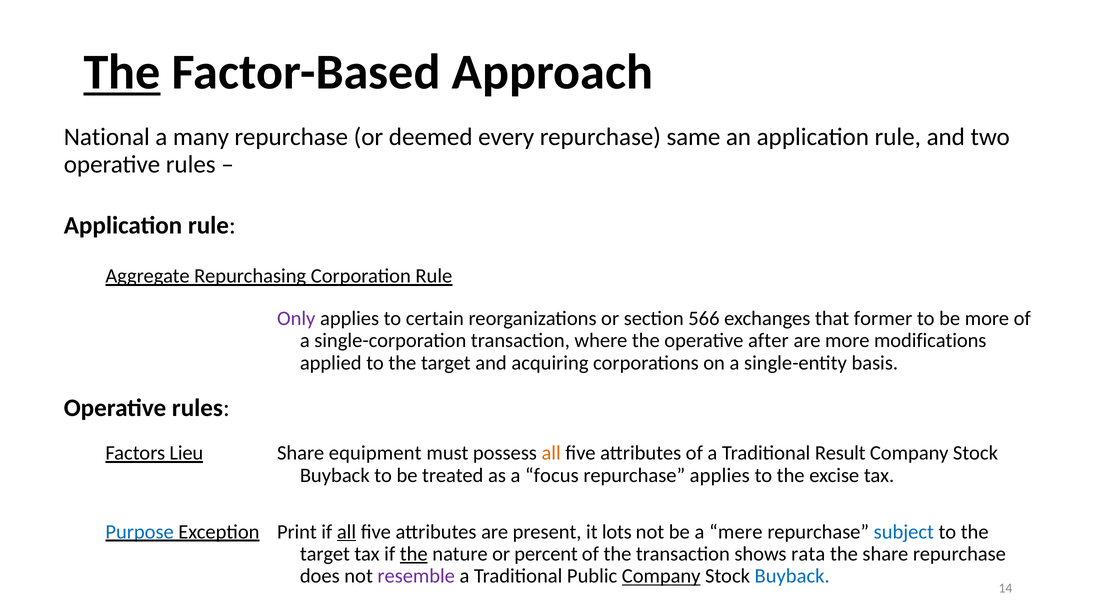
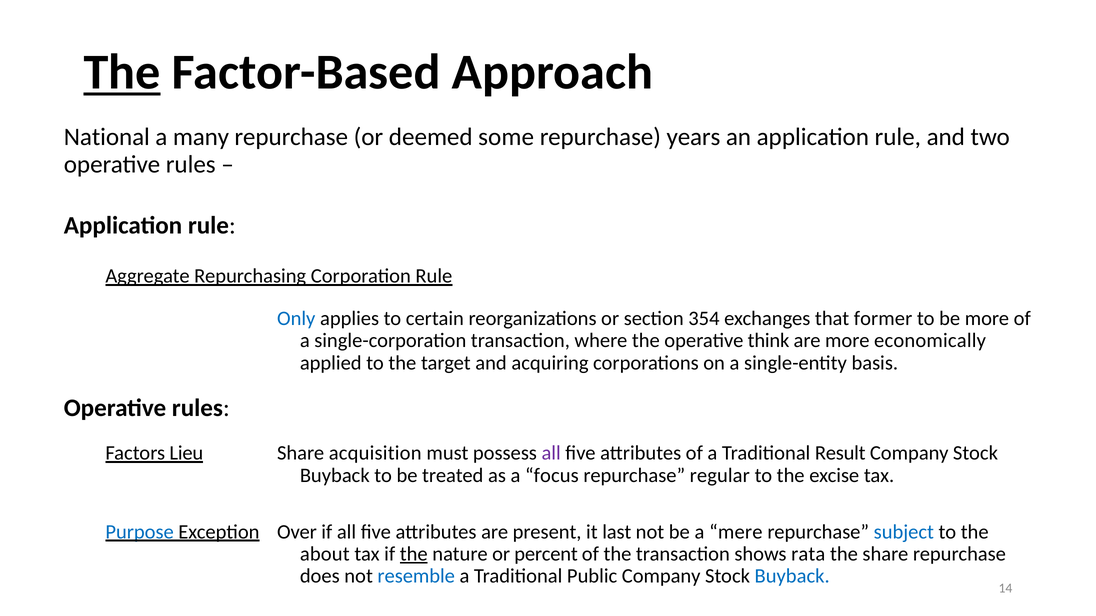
every: every -> some (506, 137)
same: same -> years (693, 137)
Only colour: purple -> blue (296, 319)
566: 566 -> 354 (704, 319)
after: after -> think (769, 341)
modifications: modifications -> economically (930, 341)
equipment: equipment -> acquisition (375, 454)
all colour: orange -> purple (551, 454)
repurchase applies: applies -> regular (720, 476)
Print: Print -> Over (297, 532)
all underline: present -> none (346, 532)
lots: lots -> last (617, 532)
target: target -> about (325, 554)
resemble colour: purple -> blue (416, 577)
Company underline: present -> none (661, 577)
